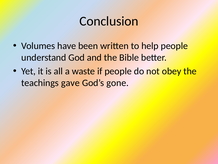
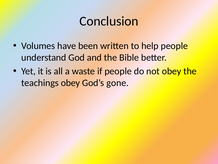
teachings gave: gave -> obey (70, 83)
